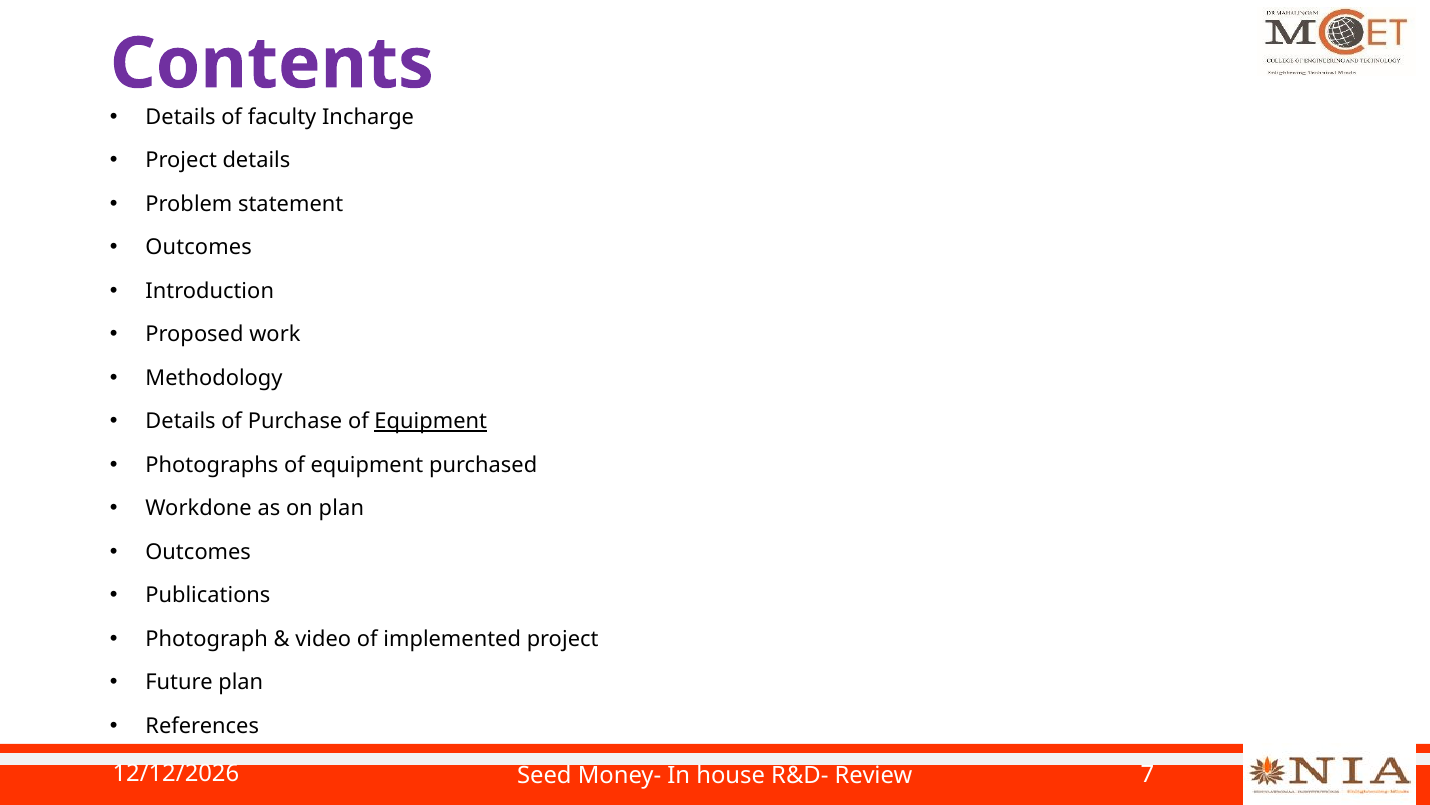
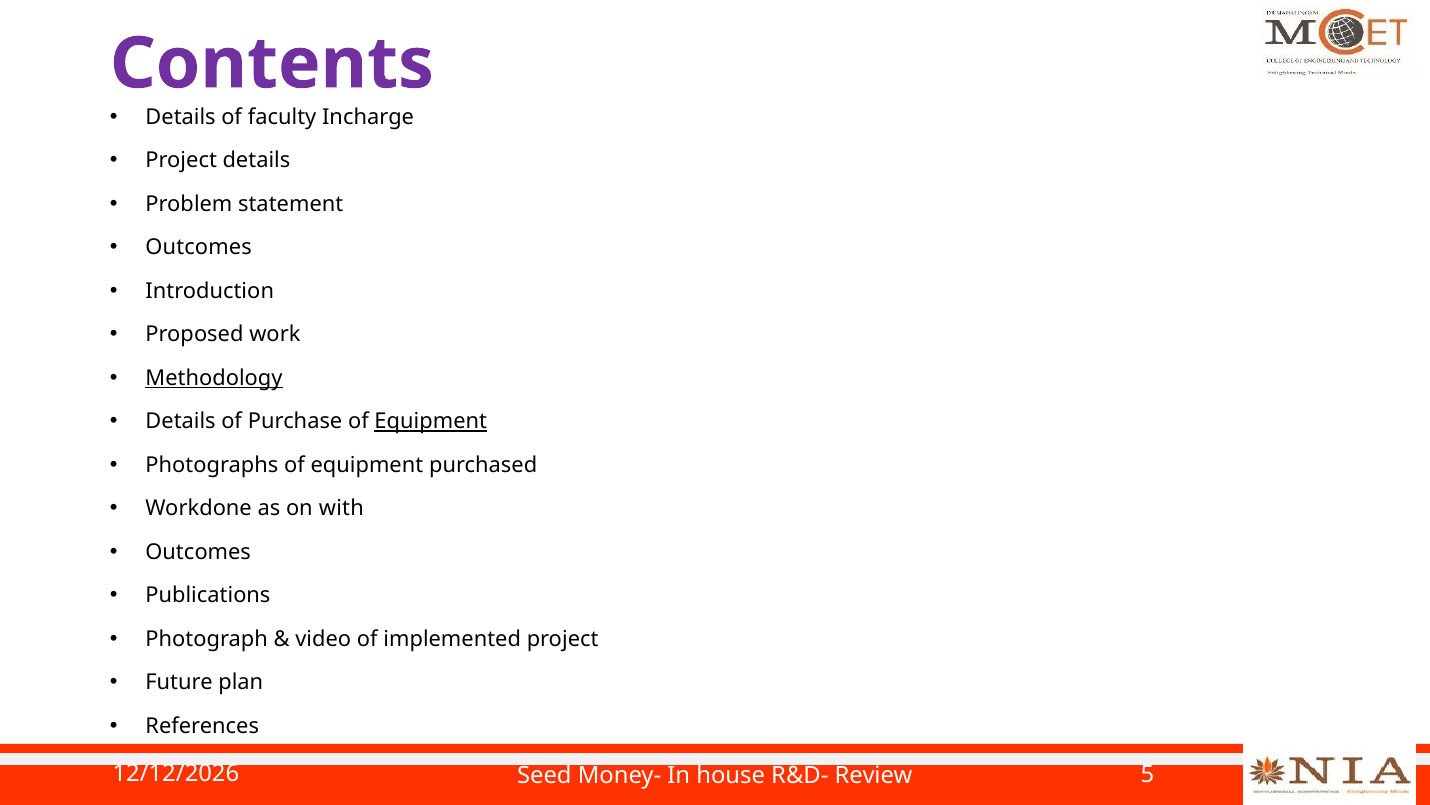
Methodology underline: none -> present (214, 378)
on plan: plan -> with (341, 508)
7: 7 -> 5 (1148, 774)
